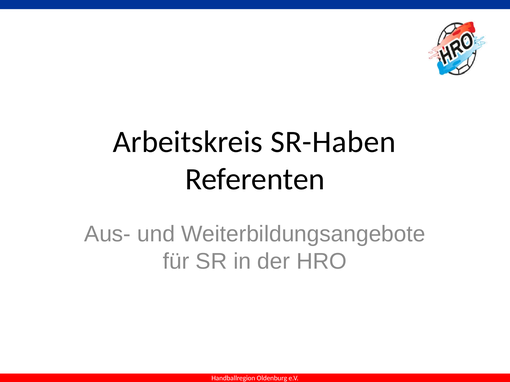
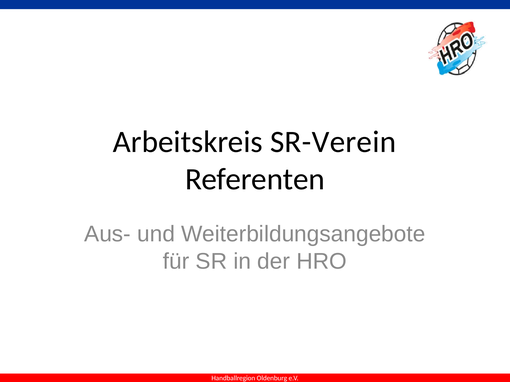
SR-Haben: SR-Haben -> SR-Verein (333, 142)
